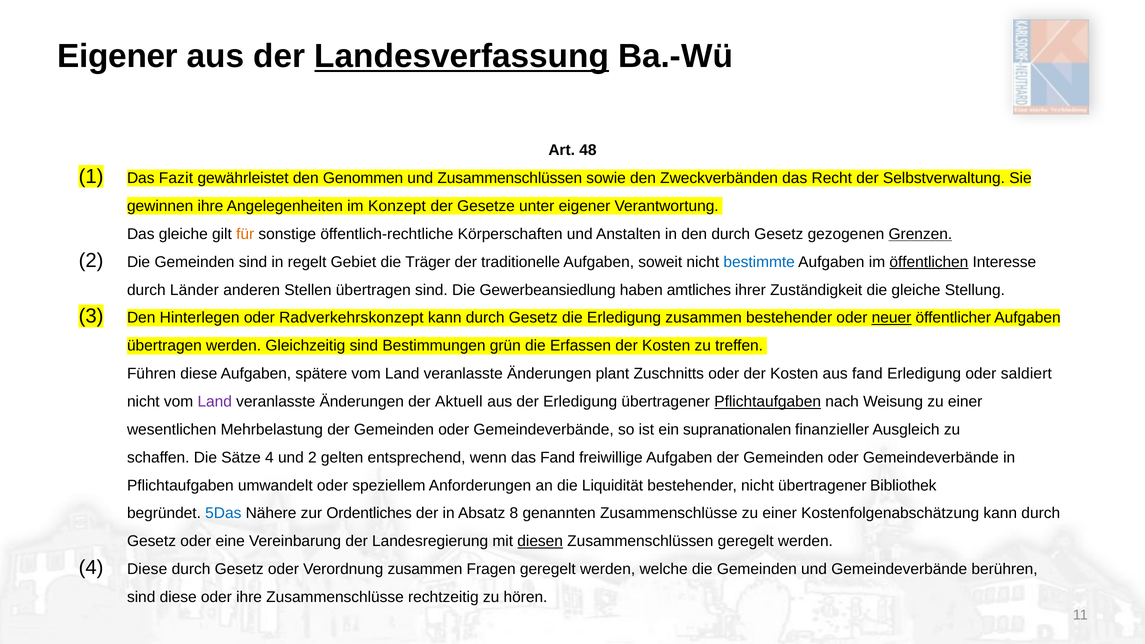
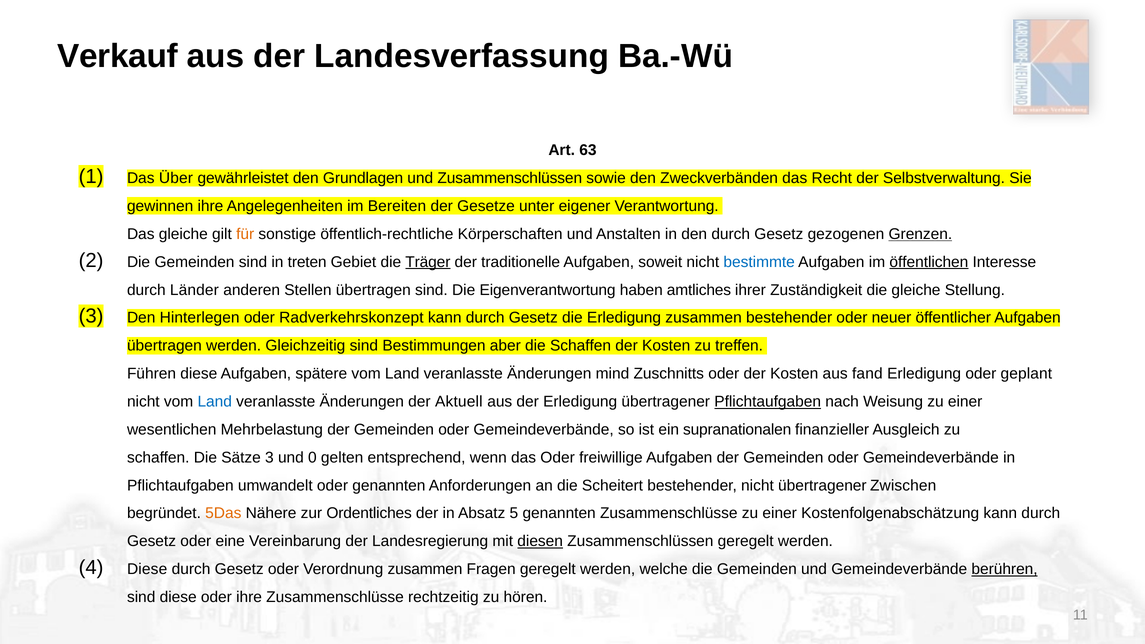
Eigener: Eigener -> Verkauf (118, 56)
Landesverfassung underline: present -> none (462, 56)
48: 48 -> 63 (588, 150)
Fazit: Fazit -> Über (176, 178)
Genommen: Genommen -> Grundlagen (363, 178)
Konzept: Konzept -> Bereiten (397, 206)
regelt: regelt -> treten (307, 262)
Träger underline: none -> present (428, 262)
Gewerbeansiedlung: Gewerbeansiedlung -> Eigenverantwortung (548, 290)
neuer underline: present -> none (892, 318)
grün: grün -> aber (505, 346)
die Erfassen: Erfassen -> Schaffen (581, 346)
plant: plant -> mind (612, 374)
saldiert: saldiert -> geplant (1026, 374)
Land colour: purple -> blue (215, 402)
Sätze 4: 4 -> 3 (269, 458)
und 2: 2 -> 0 (312, 458)
das Fand: Fand -> Oder (558, 458)
oder speziellem: speziellem -> genannten (389, 485)
Liquidität: Liquidität -> Scheitert (613, 485)
Bibliothek: Bibliothek -> Zwischen (903, 485)
5Das colour: blue -> orange (223, 513)
8: 8 -> 5 (514, 513)
berühren underline: none -> present (1005, 569)
